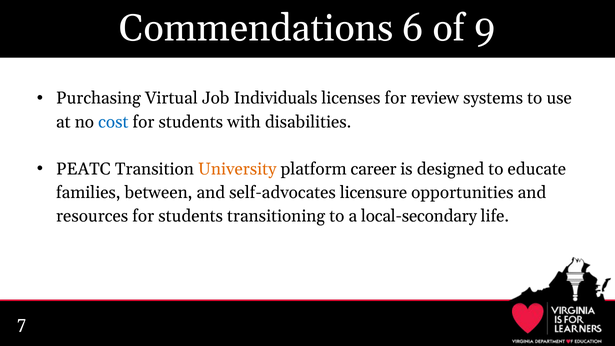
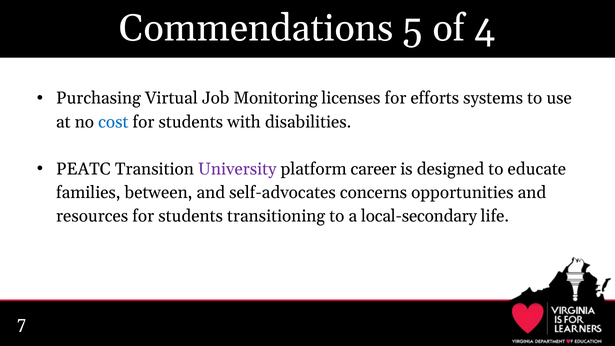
6: 6 -> 5 (413, 28)
9: 9 -> 4 (485, 28)
Individuals: Individuals -> Monitoring (276, 98)
review: review -> efforts (435, 98)
University colour: orange -> purple (237, 169)
licensure: licensure -> concerns (374, 193)
